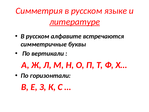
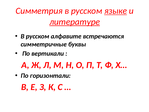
языке underline: none -> present (116, 11)
